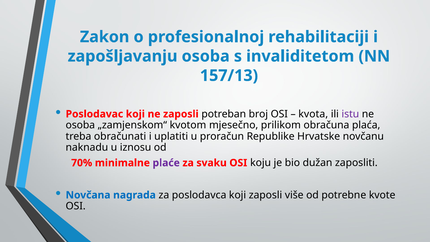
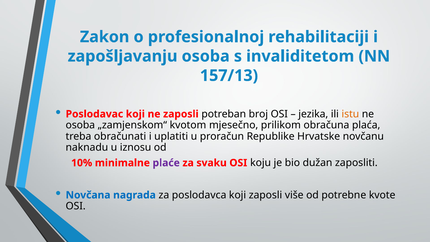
kvota: kvota -> jezika (313, 114)
istu colour: purple -> orange (350, 114)
70%: 70% -> 10% (82, 163)
